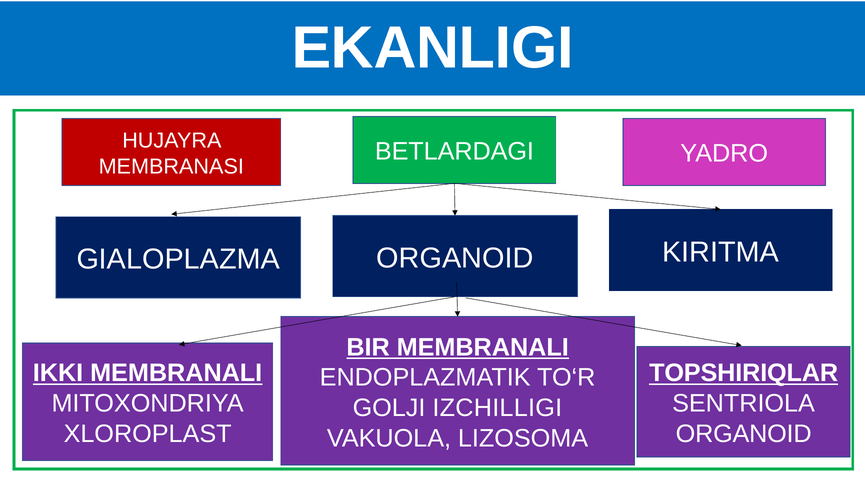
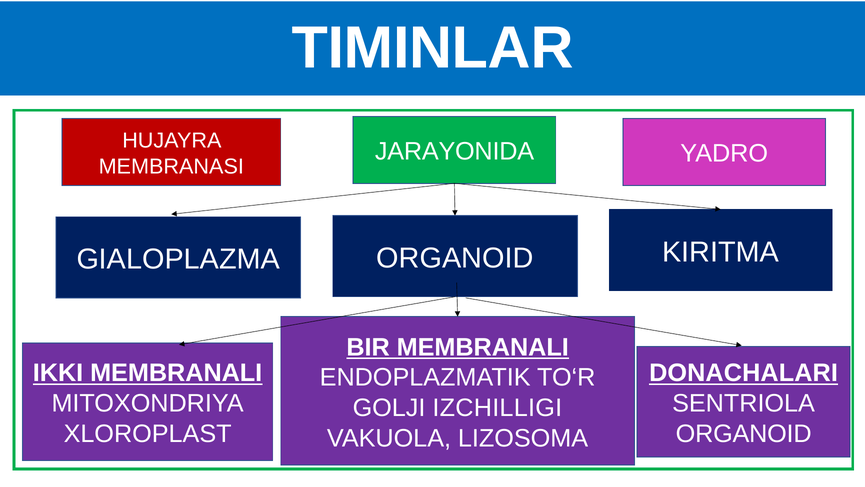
EKANLIGI: EKANLIGI -> TIMINLAR (433, 48)
BETLARDAGI: BETLARDAGI -> JARAYONIDA (454, 151)
TOPSHIRIQLAR: TOPSHIRIQLAR -> DONACHALARI (744, 373)
